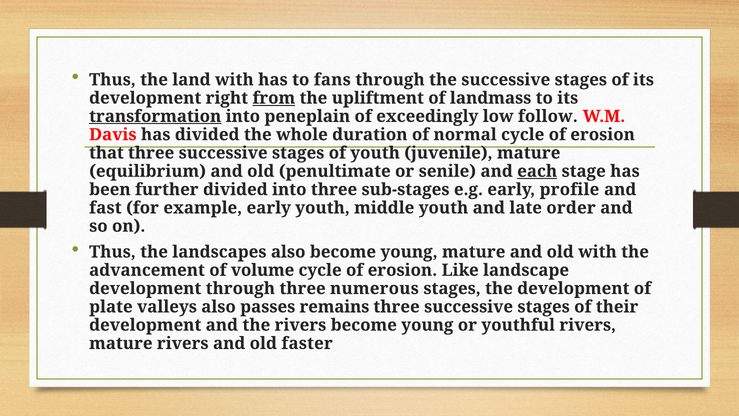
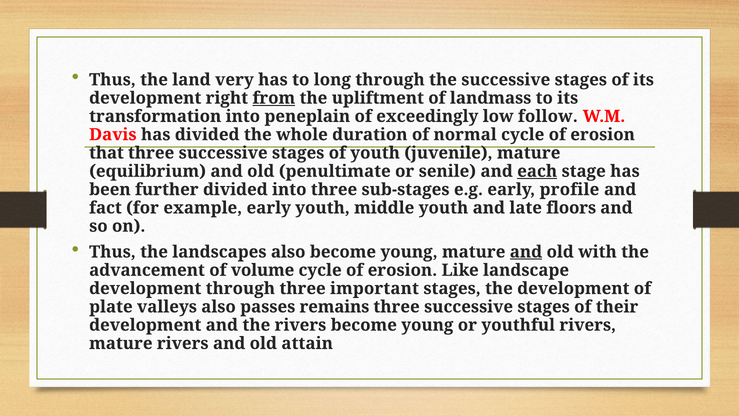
land with: with -> very (234, 80)
fans: fans -> long (332, 80)
transformation underline: present -> none (155, 116)
fast: fast -> fact (105, 208)
order: order -> floors (571, 208)
and underline: none -> present (526, 252)
numerous: numerous -> important (374, 288)
faster: faster -> attain (307, 343)
